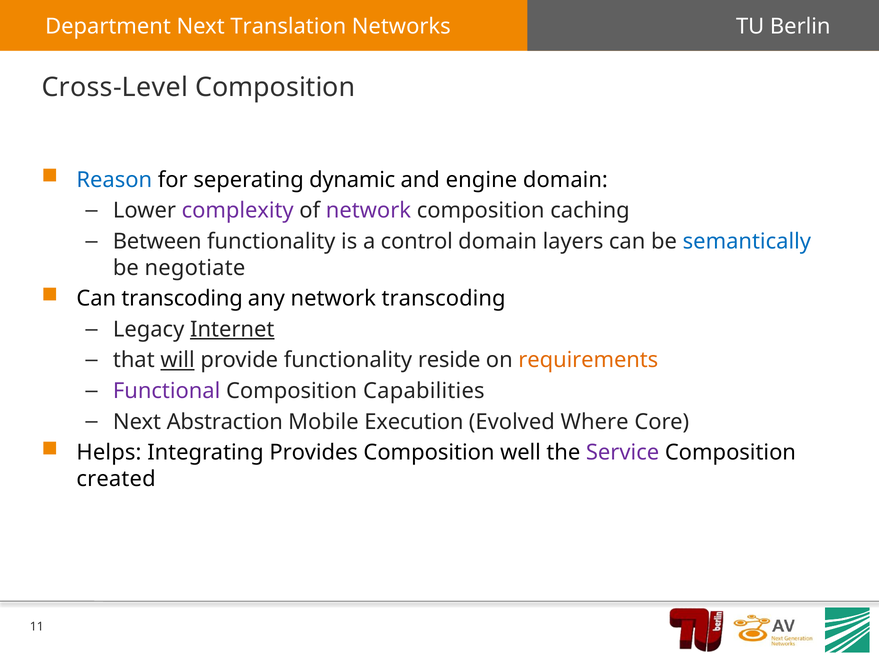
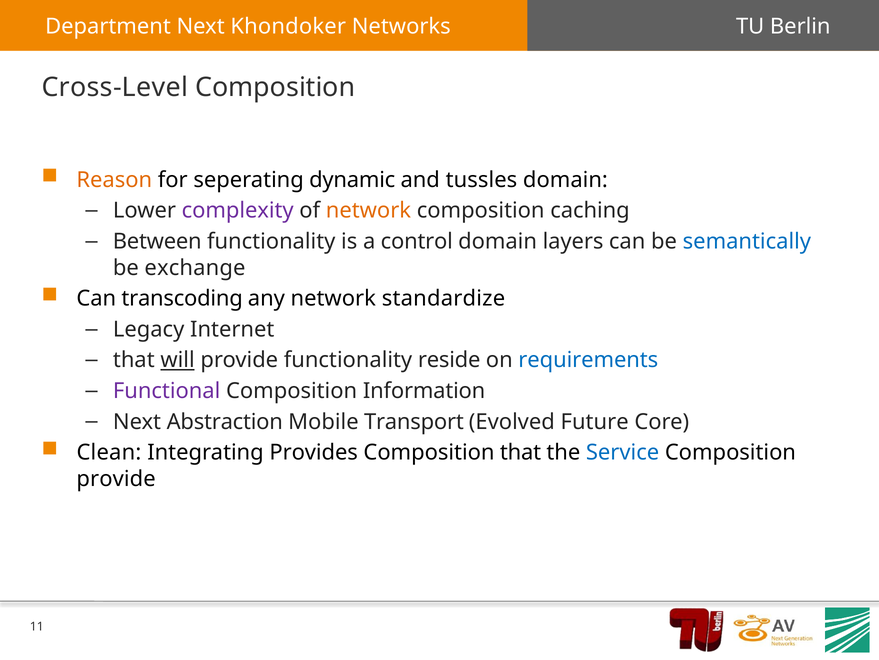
Translation: Translation -> Khondoker (288, 27)
Reason colour: blue -> orange (114, 180)
engine: engine -> tussles (481, 180)
network colour: purple -> orange (368, 210)
negotiate: negotiate -> exchange (195, 268)
network transcoding: transcoding -> standardize (443, 298)
Internet underline: present -> none (232, 329)
requirements colour: orange -> blue (588, 360)
Capabilities: Capabilities -> Information (424, 391)
Execution: Execution -> Transport (414, 421)
Where: Where -> Future (595, 421)
Helps: Helps -> Clean (109, 452)
Composition well: well -> that (521, 452)
Service colour: purple -> blue (623, 452)
created: created -> provide (116, 478)
